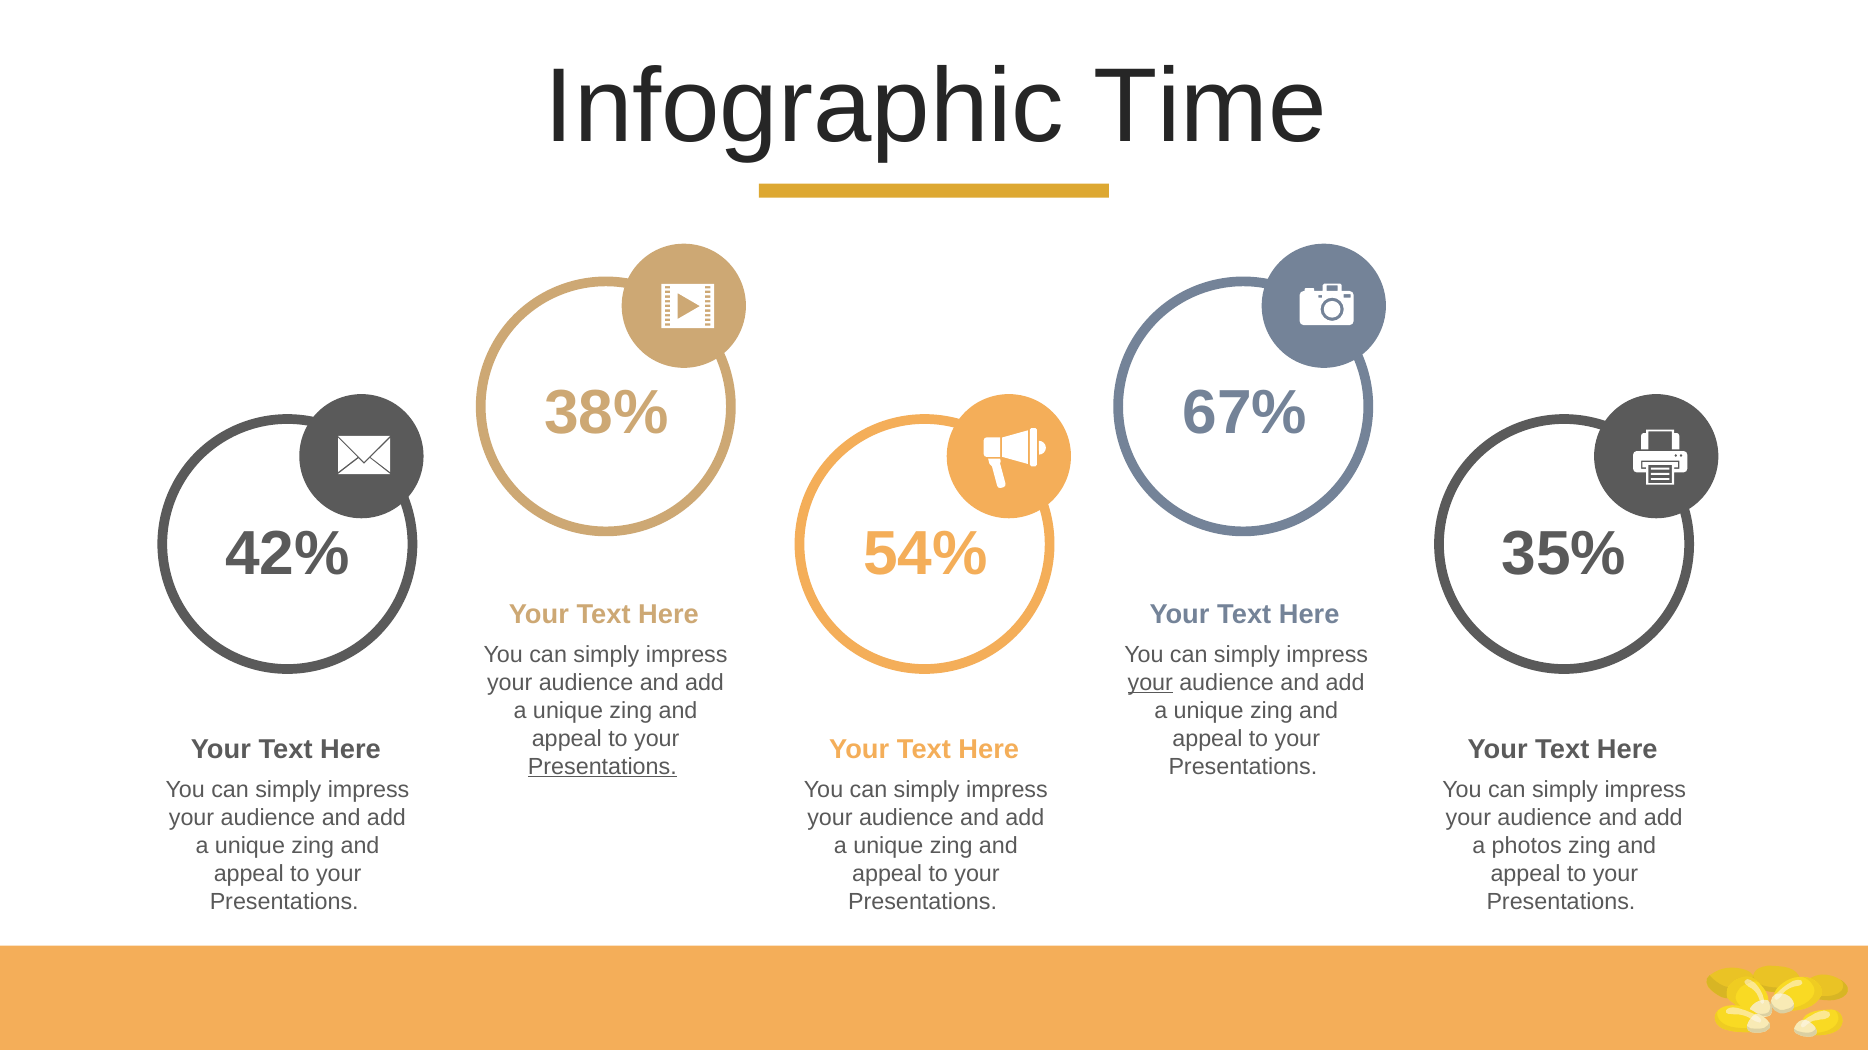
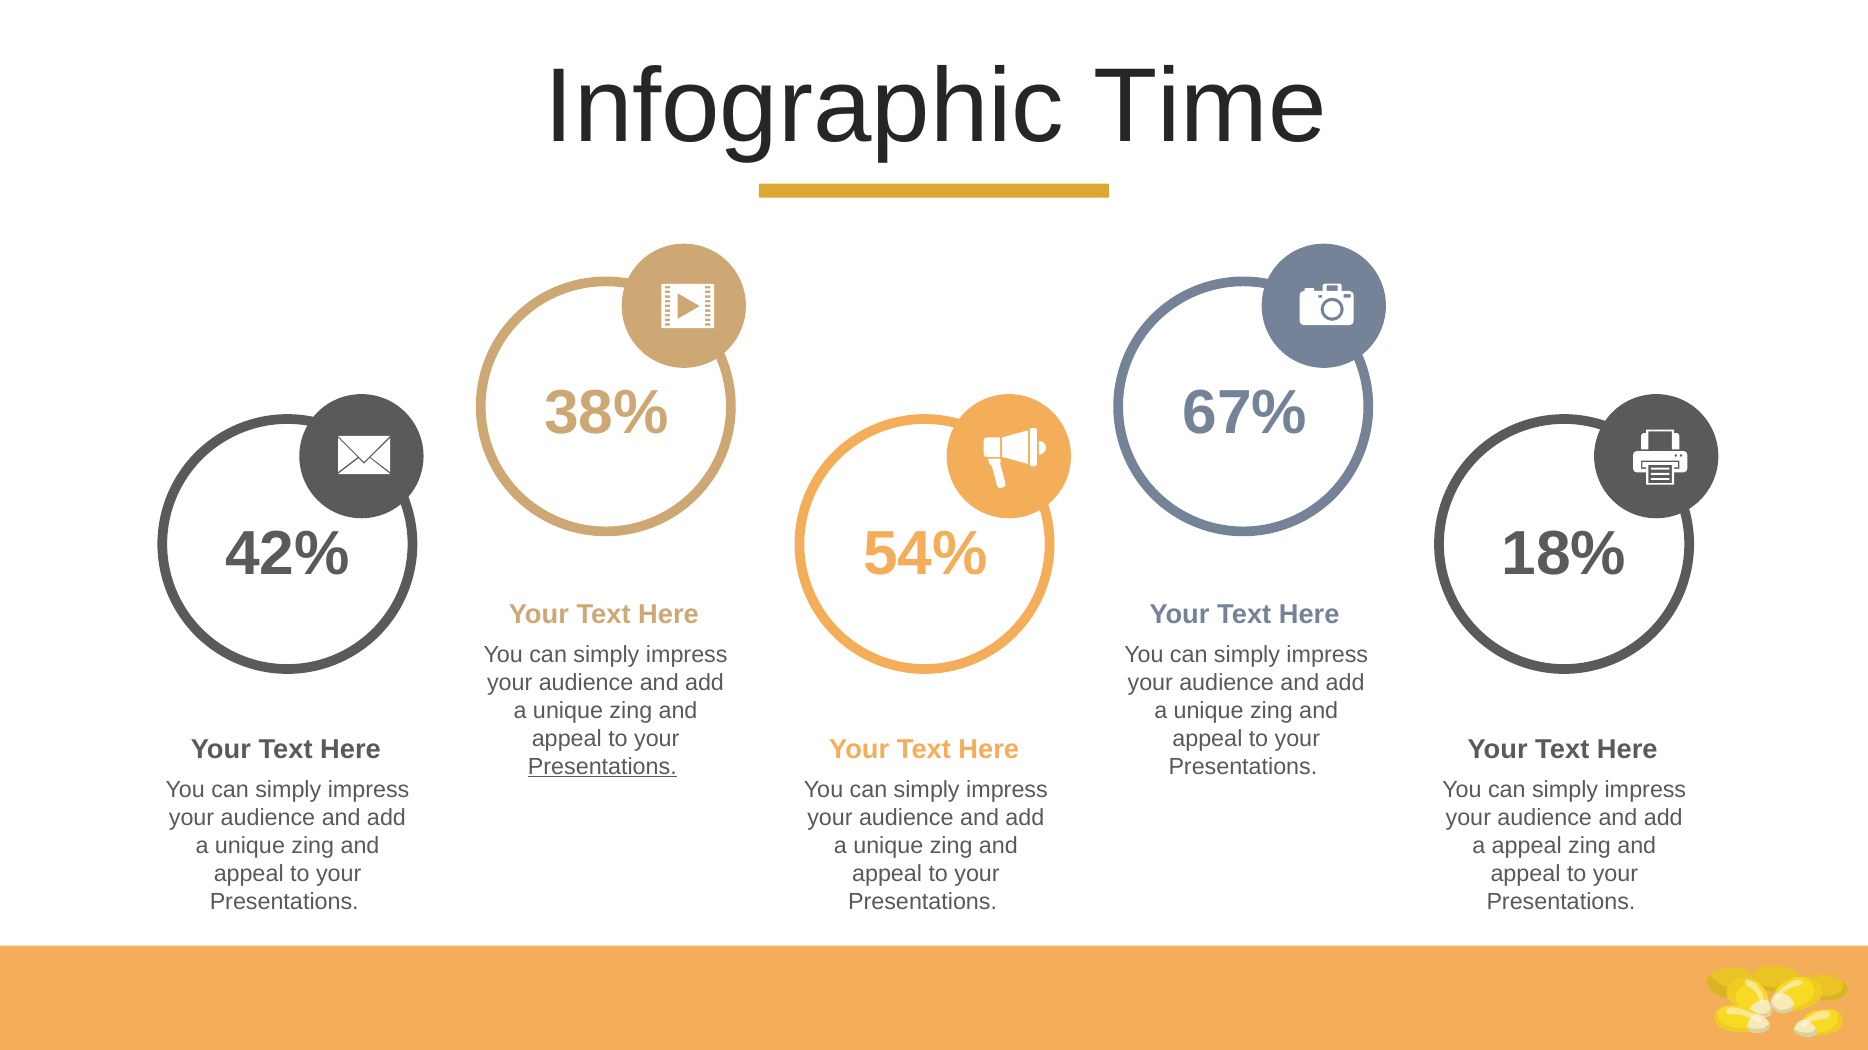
35%: 35% -> 18% (1564, 554)
your underline: present -> none (1150, 683)
a photos: photos -> appeal (1527, 846)
